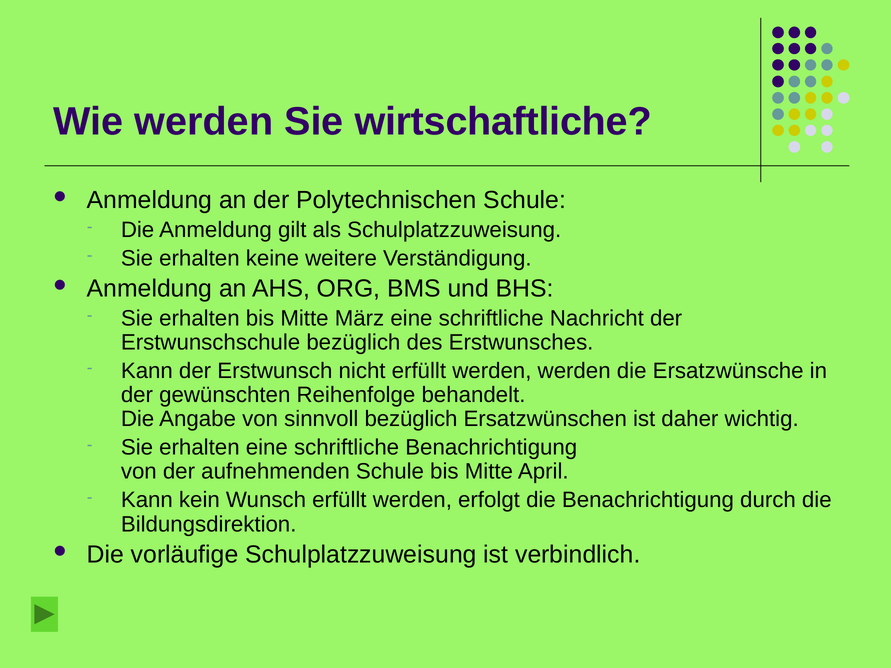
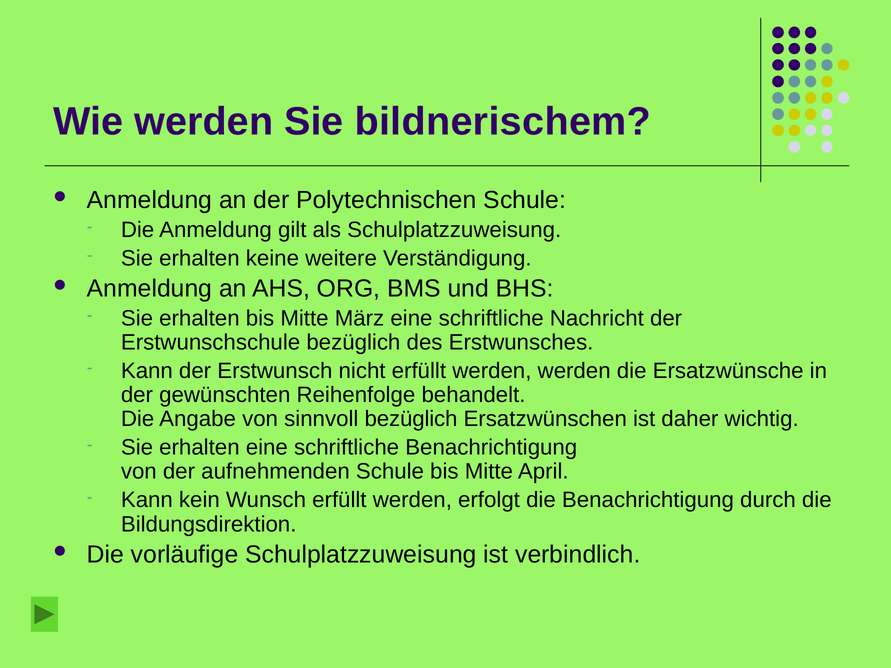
wirtschaftliche: wirtschaftliche -> bildnerischem (503, 122)
